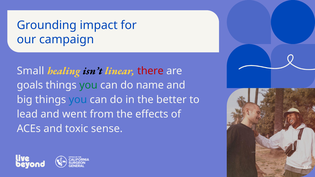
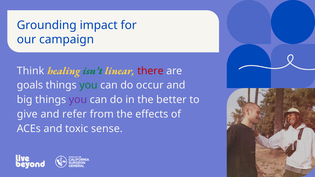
Small: Small -> Think (31, 71)
isn’t colour: black -> green (93, 71)
name: name -> occur (150, 85)
you colour: blue -> purple (78, 100)
lead: lead -> give (27, 114)
went: went -> refer (75, 114)
